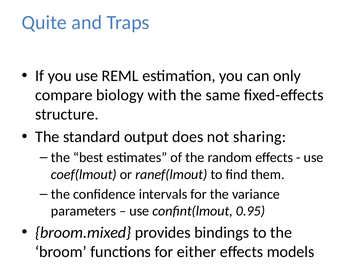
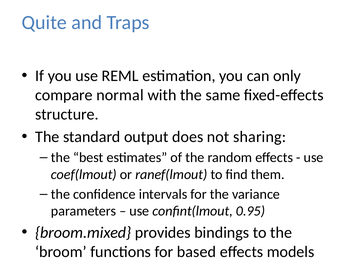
biology: biology -> normal (120, 95)
either: either -> based (196, 251)
